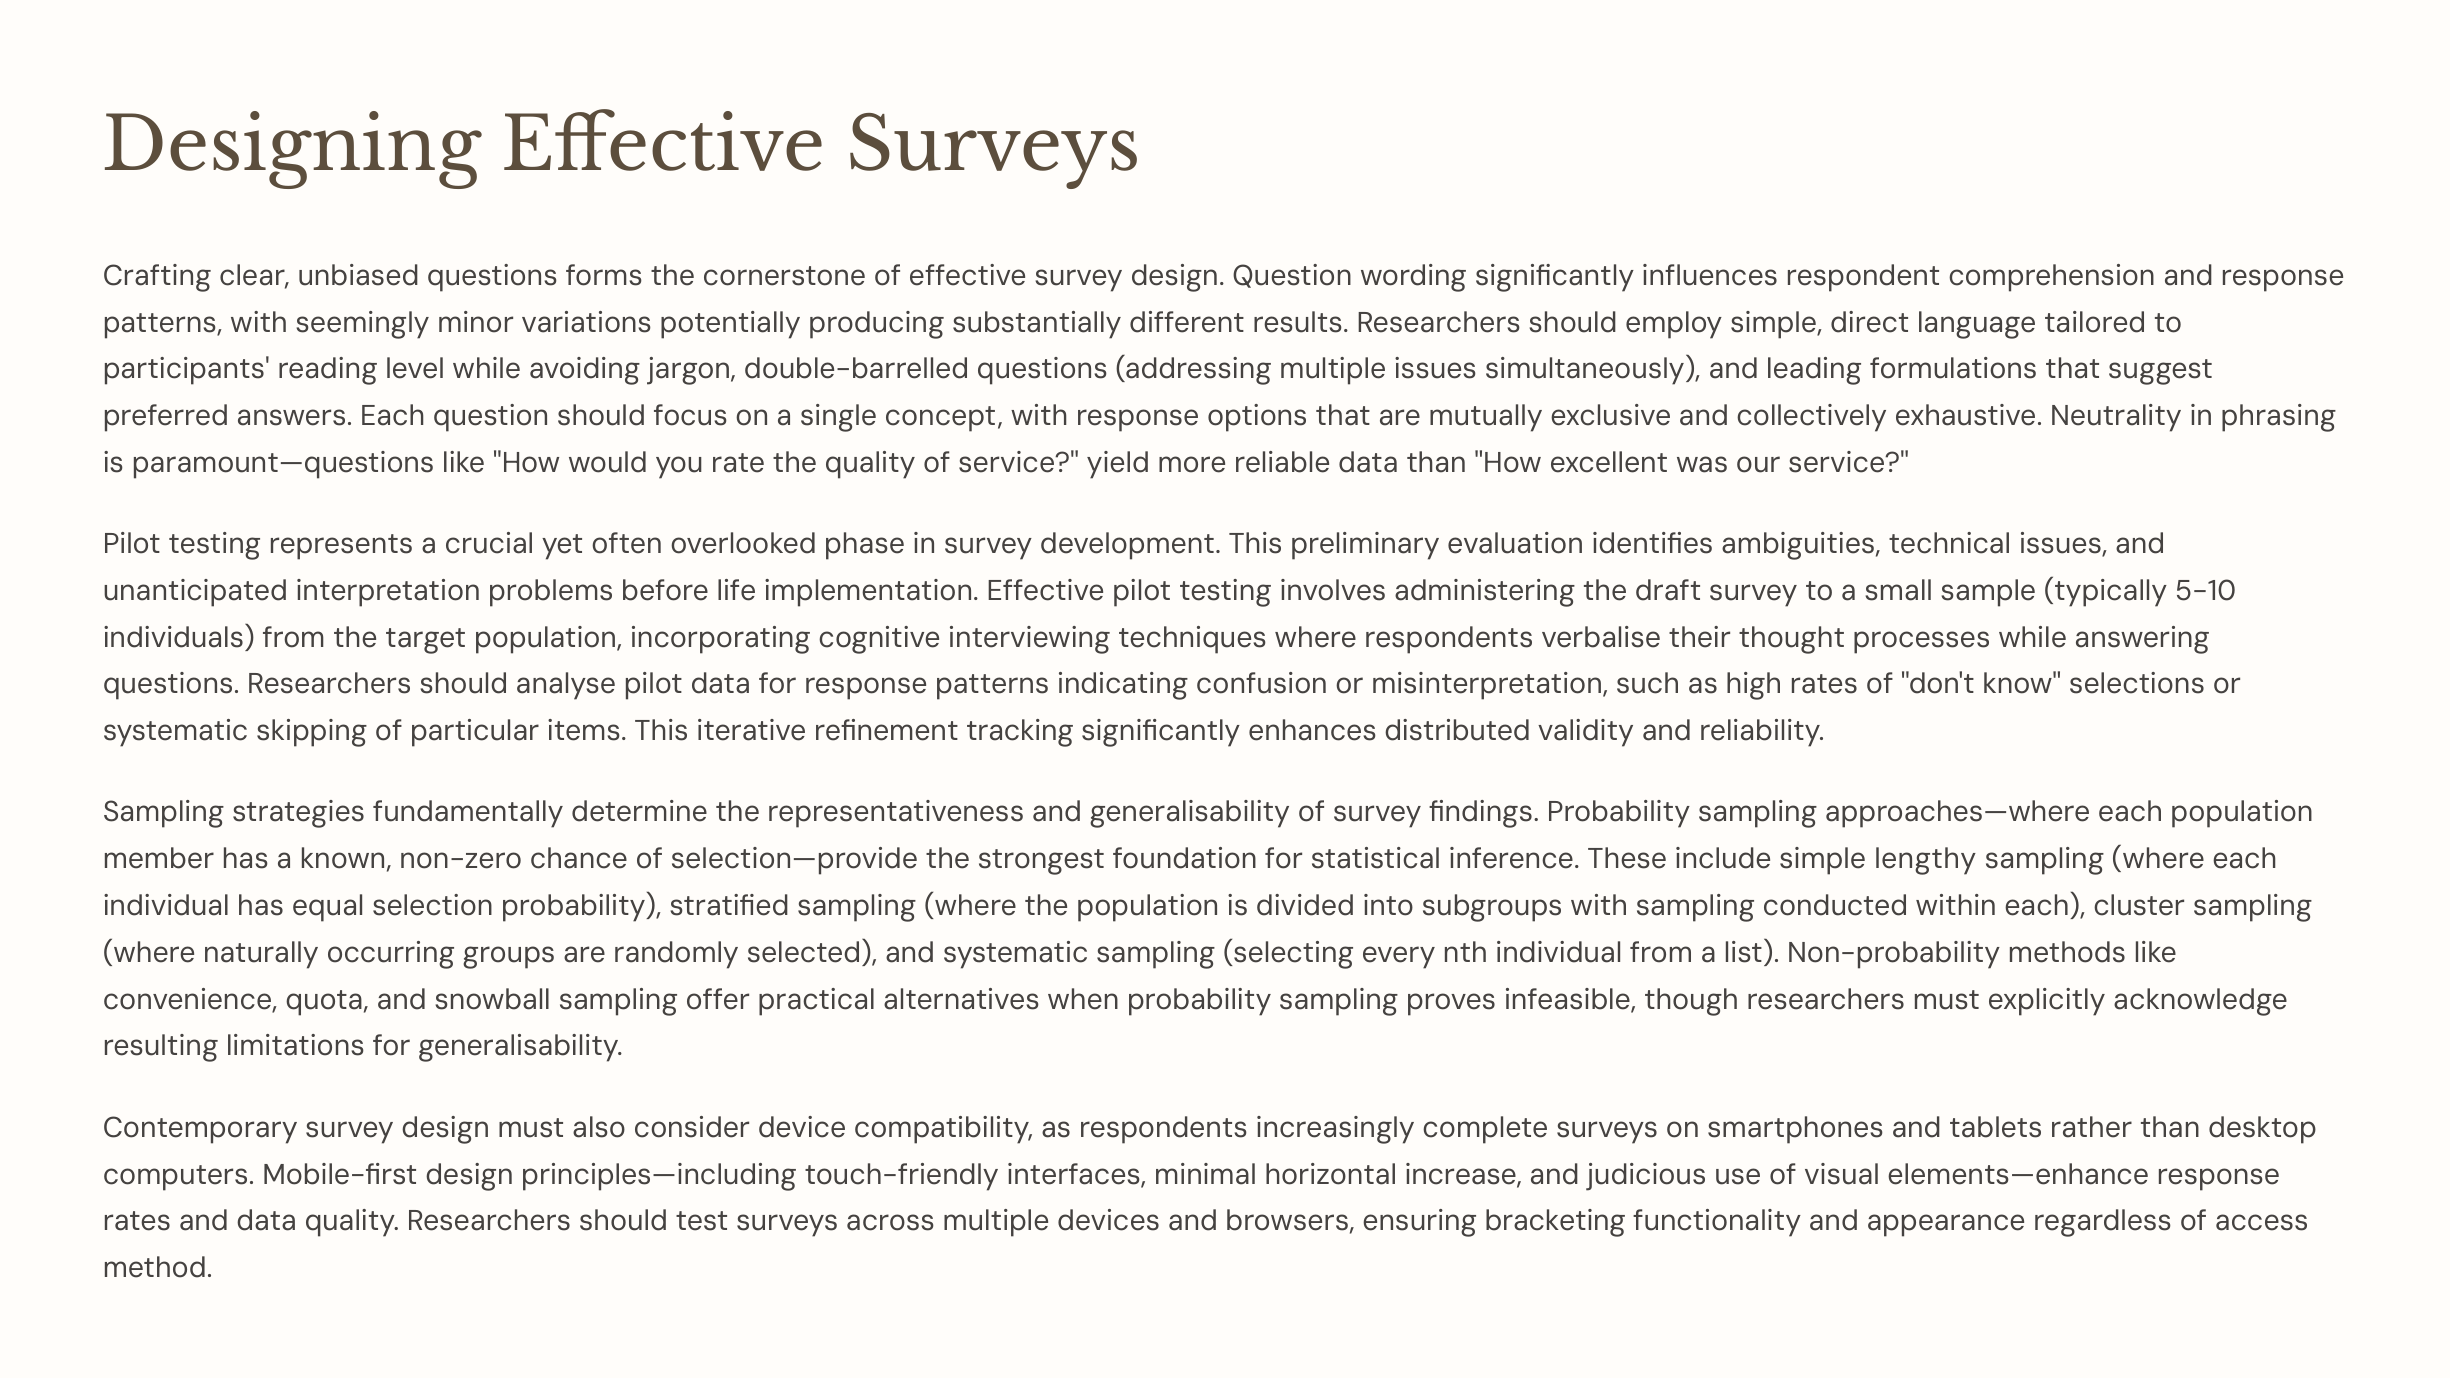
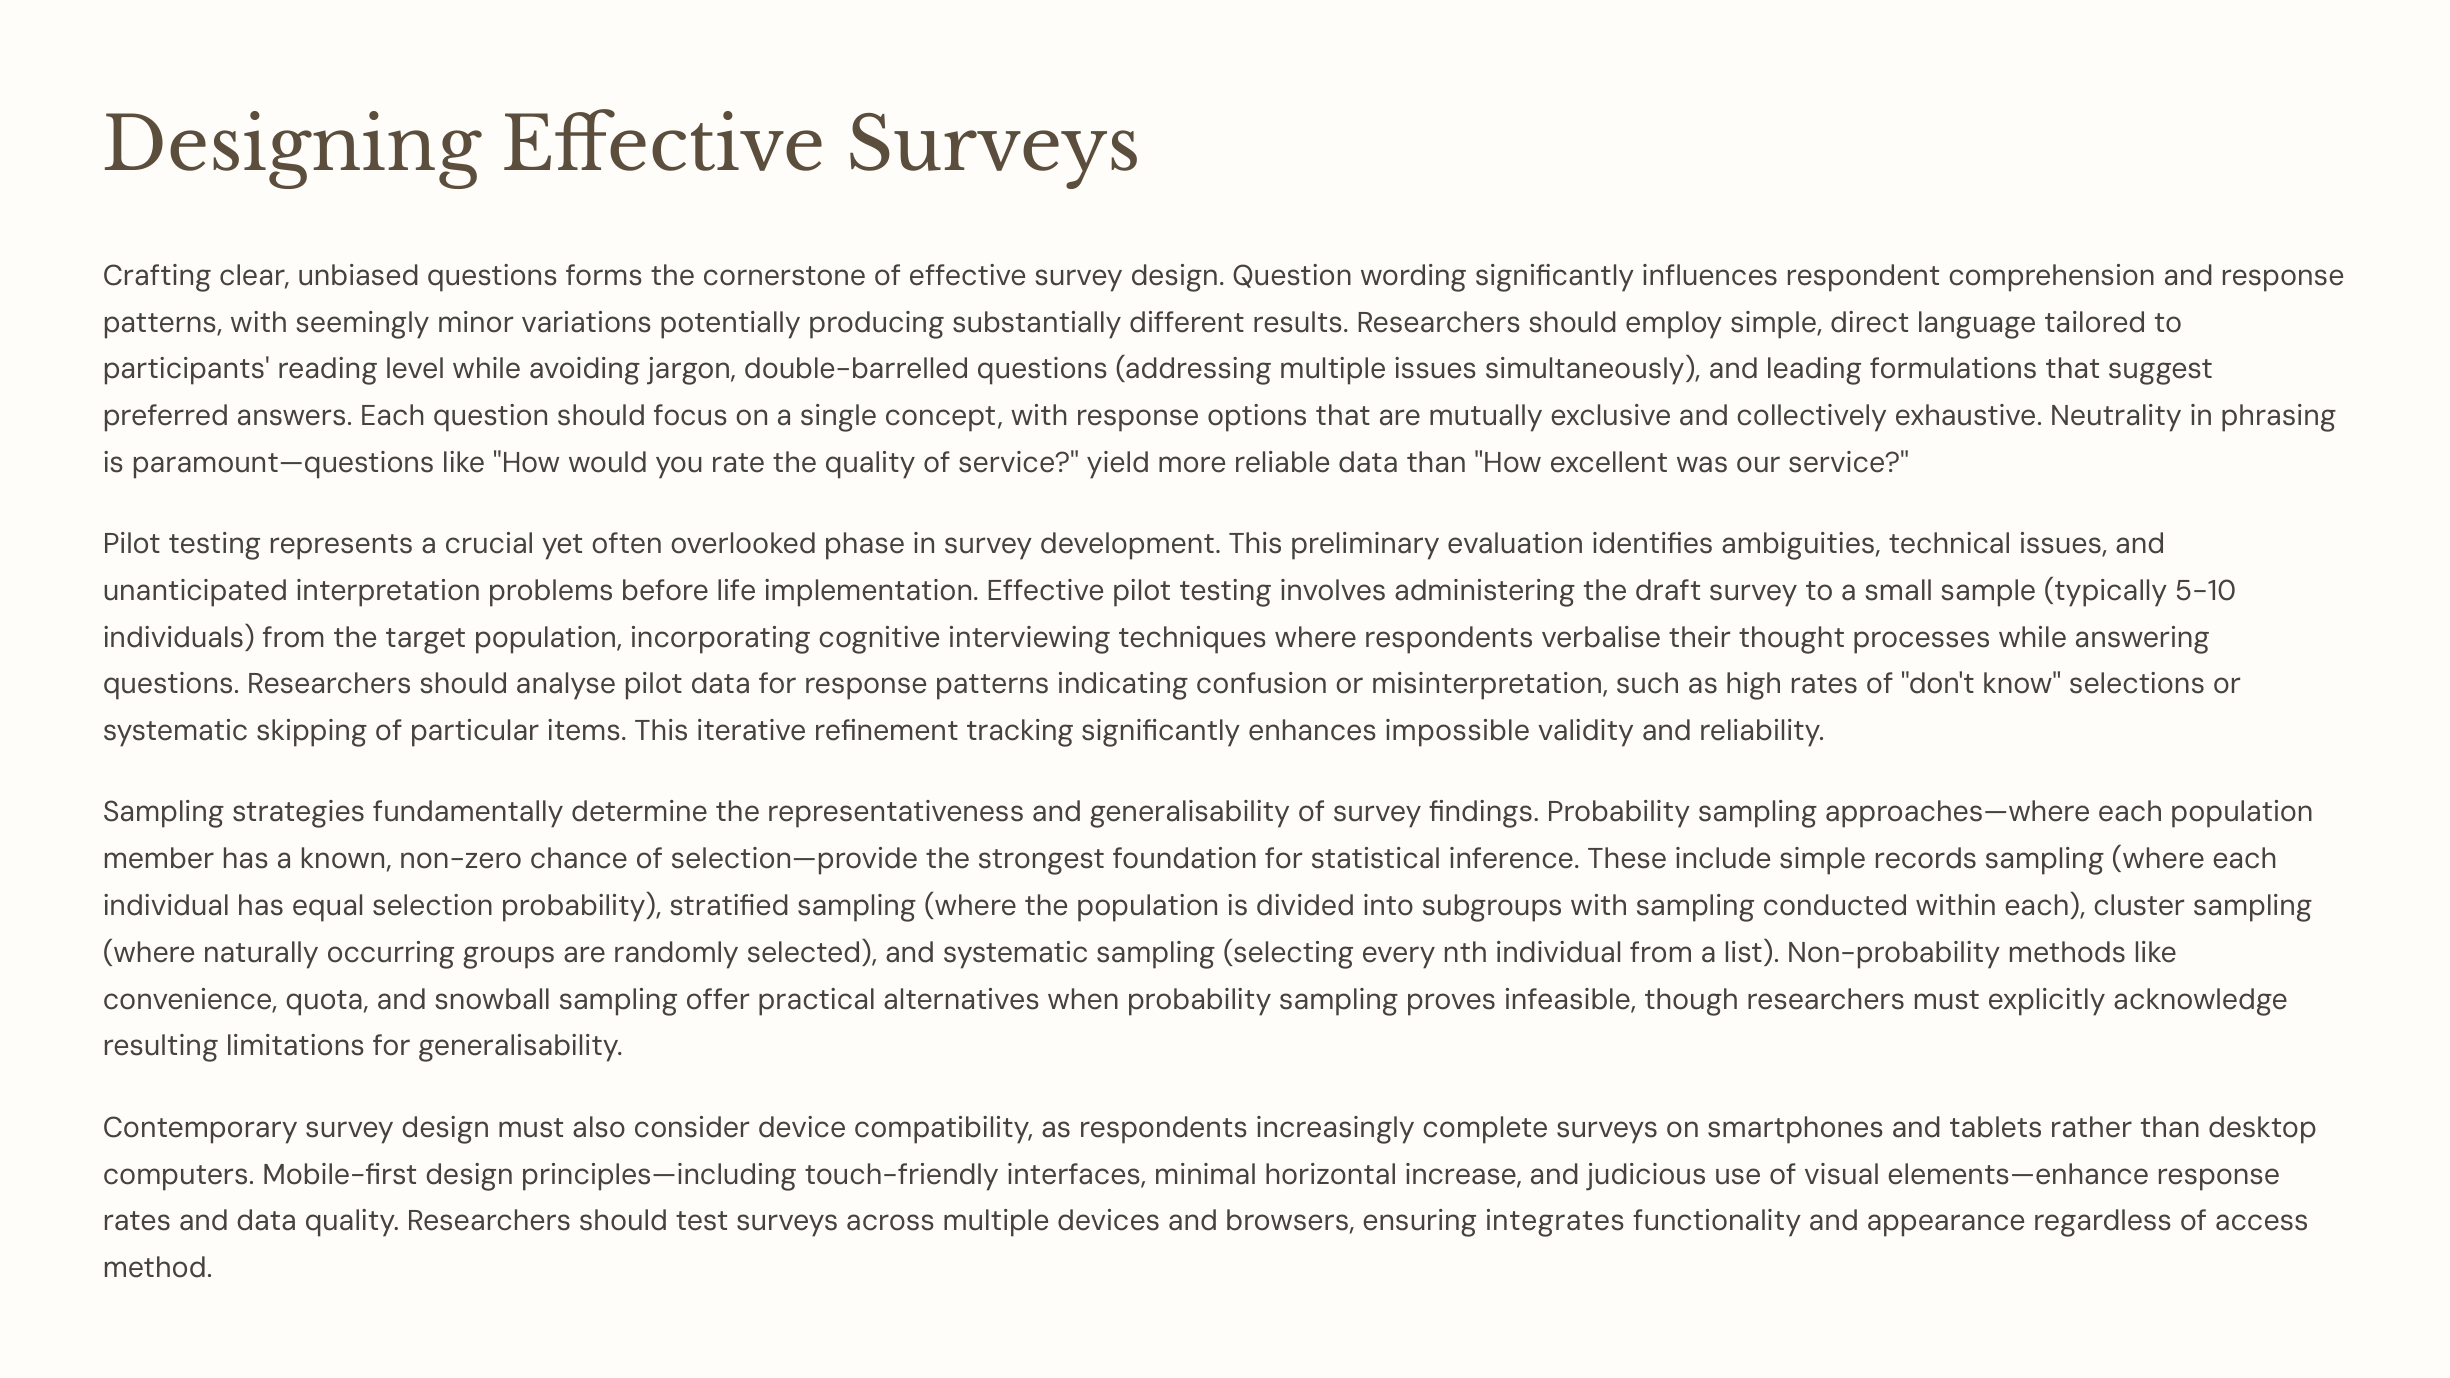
distributed: distributed -> impossible (1457, 731)
lengthy: lengthy -> records (1926, 859)
bracketing: bracketing -> integrates (1555, 1221)
